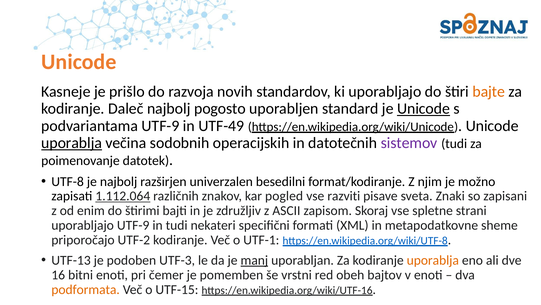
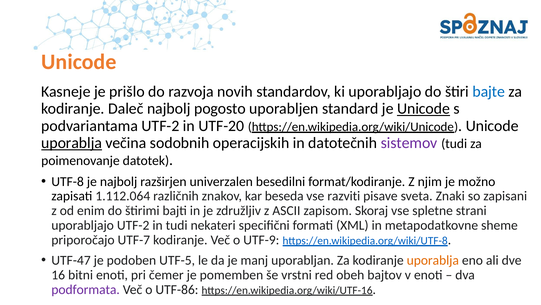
bajte colour: orange -> blue (489, 91)
podvariantama UTF-9: UTF-9 -> UTF-2 (160, 126)
UTF-49: UTF-49 -> UTF-20 (221, 126)
1.112.064 underline: present -> none (123, 196)
pogled: pogled -> beseda (284, 196)
uporabljajo UTF-9: UTF-9 -> UTF-2 (133, 225)
UTF-2: UTF-2 -> UTF-7 (134, 240)
UTF-1: UTF-1 -> UTF-9 (261, 240)
UTF-13: UTF-13 -> UTF-47 (71, 260)
UTF-3: UTF-3 -> UTF-5 (177, 260)
manj underline: present -> none (254, 260)
podformata colour: orange -> purple (86, 289)
UTF-15: UTF-15 -> UTF-86 (177, 289)
